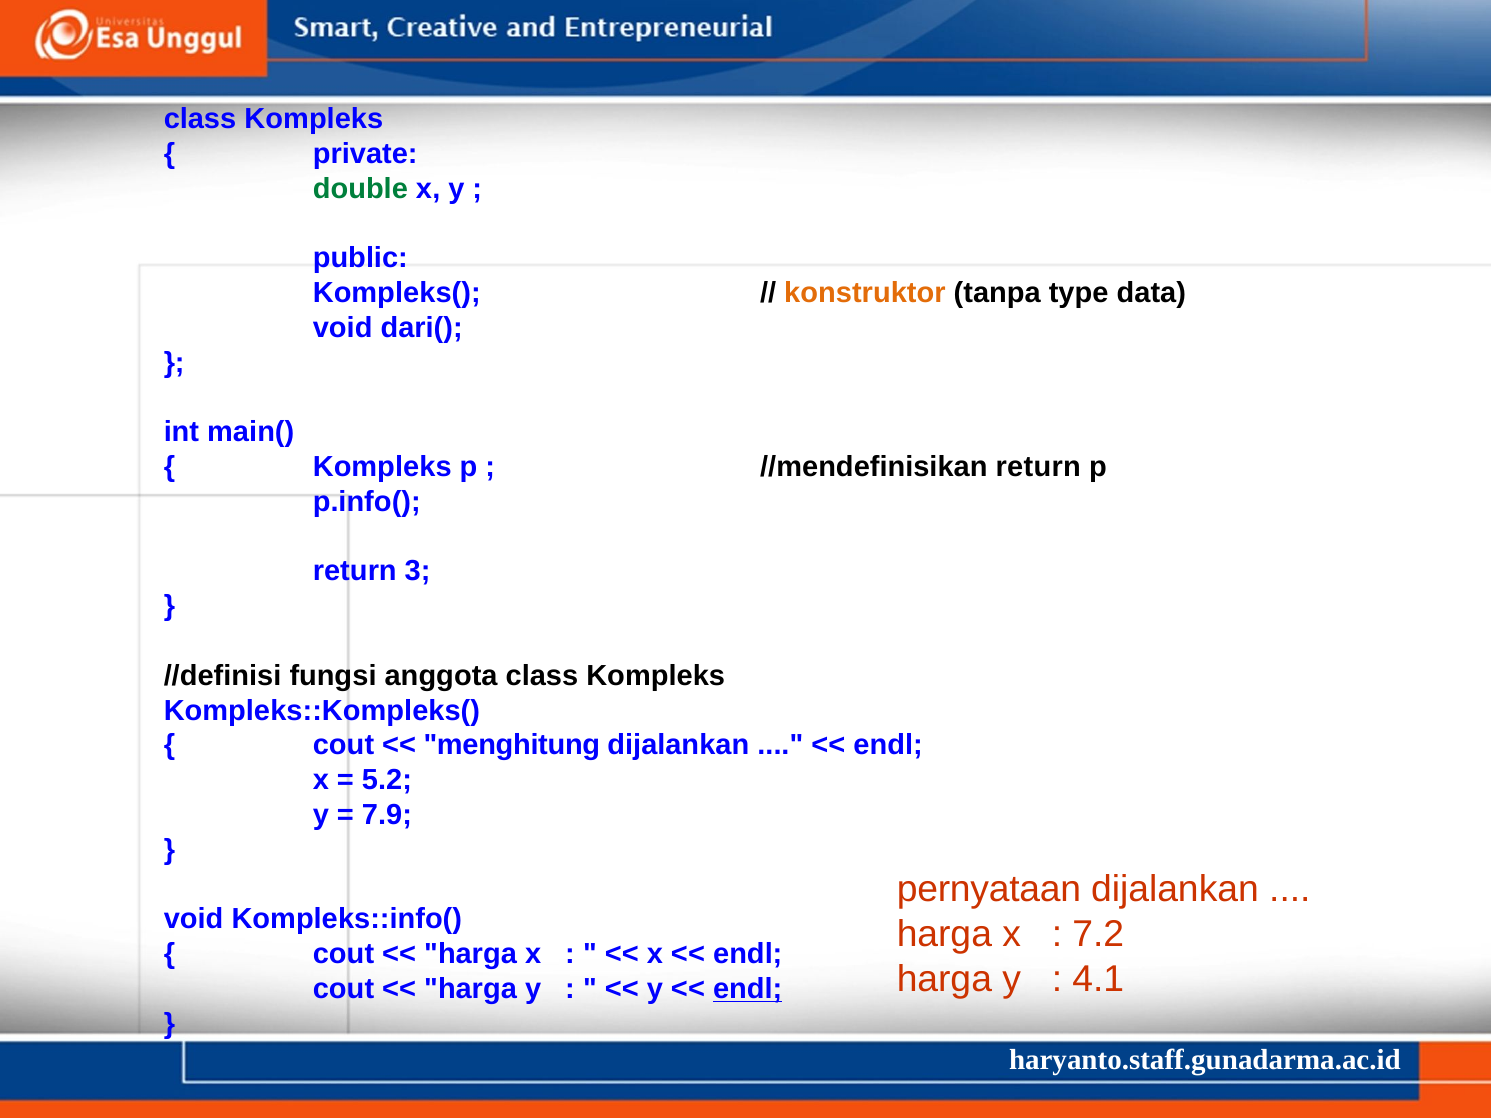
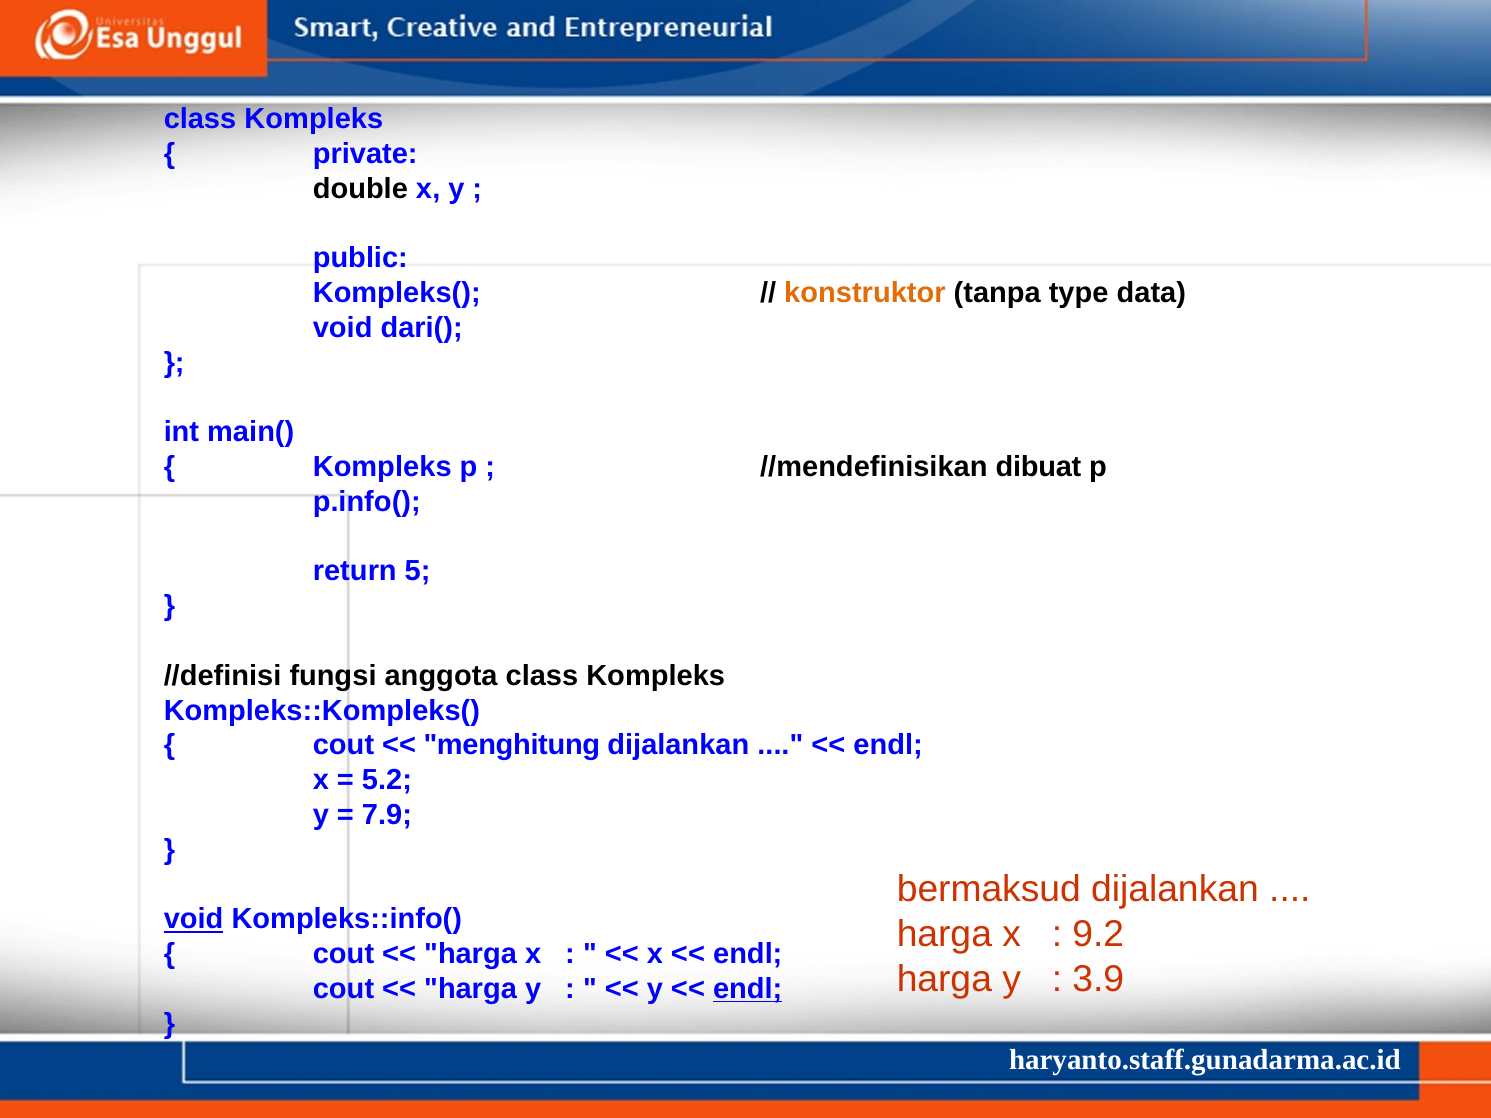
double colour: green -> black (360, 189)
//mendefinisikan return: return -> dibuat (1038, 467)
3: 3 -> 5 (418, 571)
pernyataan: pernyataan -> bermaksud (989, 890)
void underline: none -> present (194, 920)
7.2: 7.2 -> 9.2 (1098, 934)
4.1: 4.1 -> 3.9 (1098, 979)
